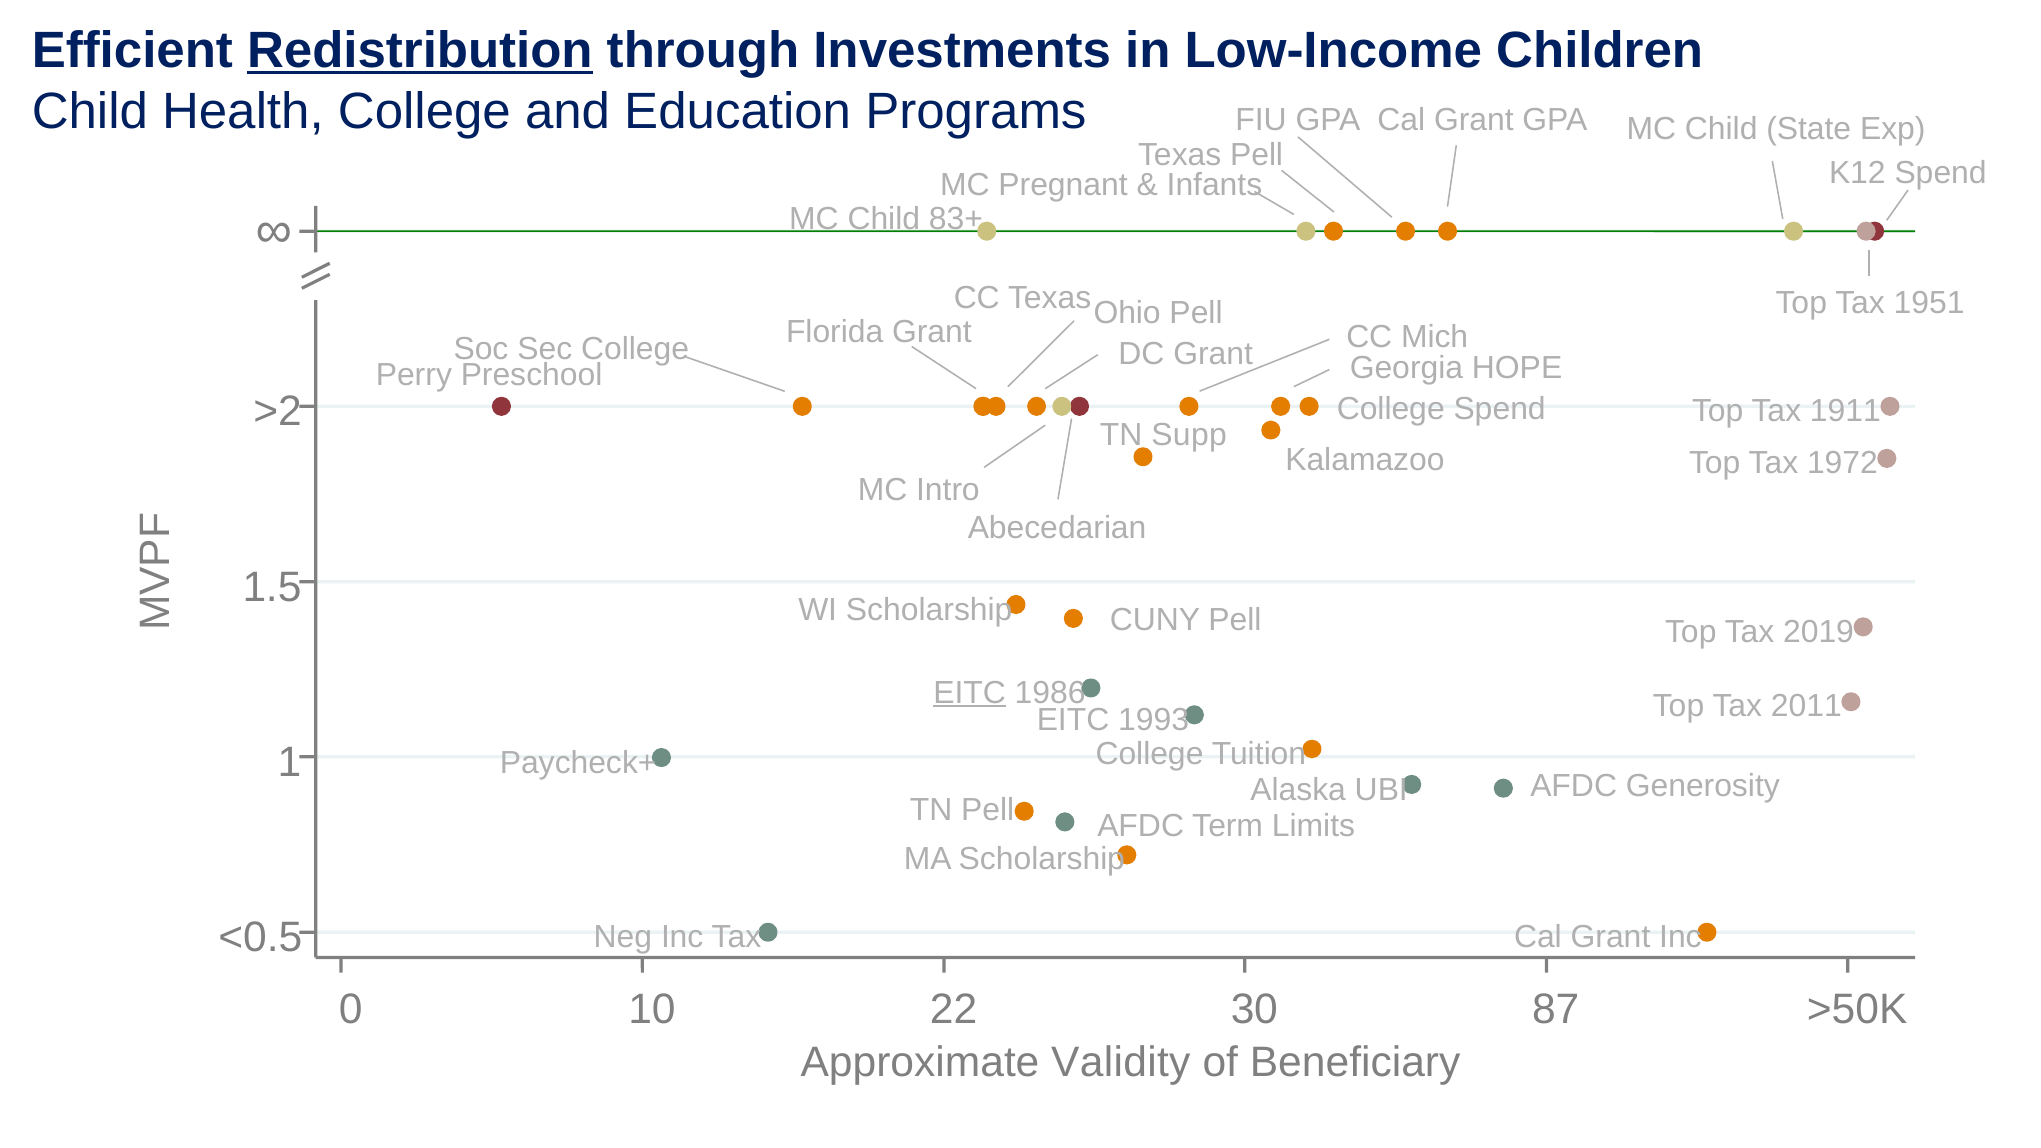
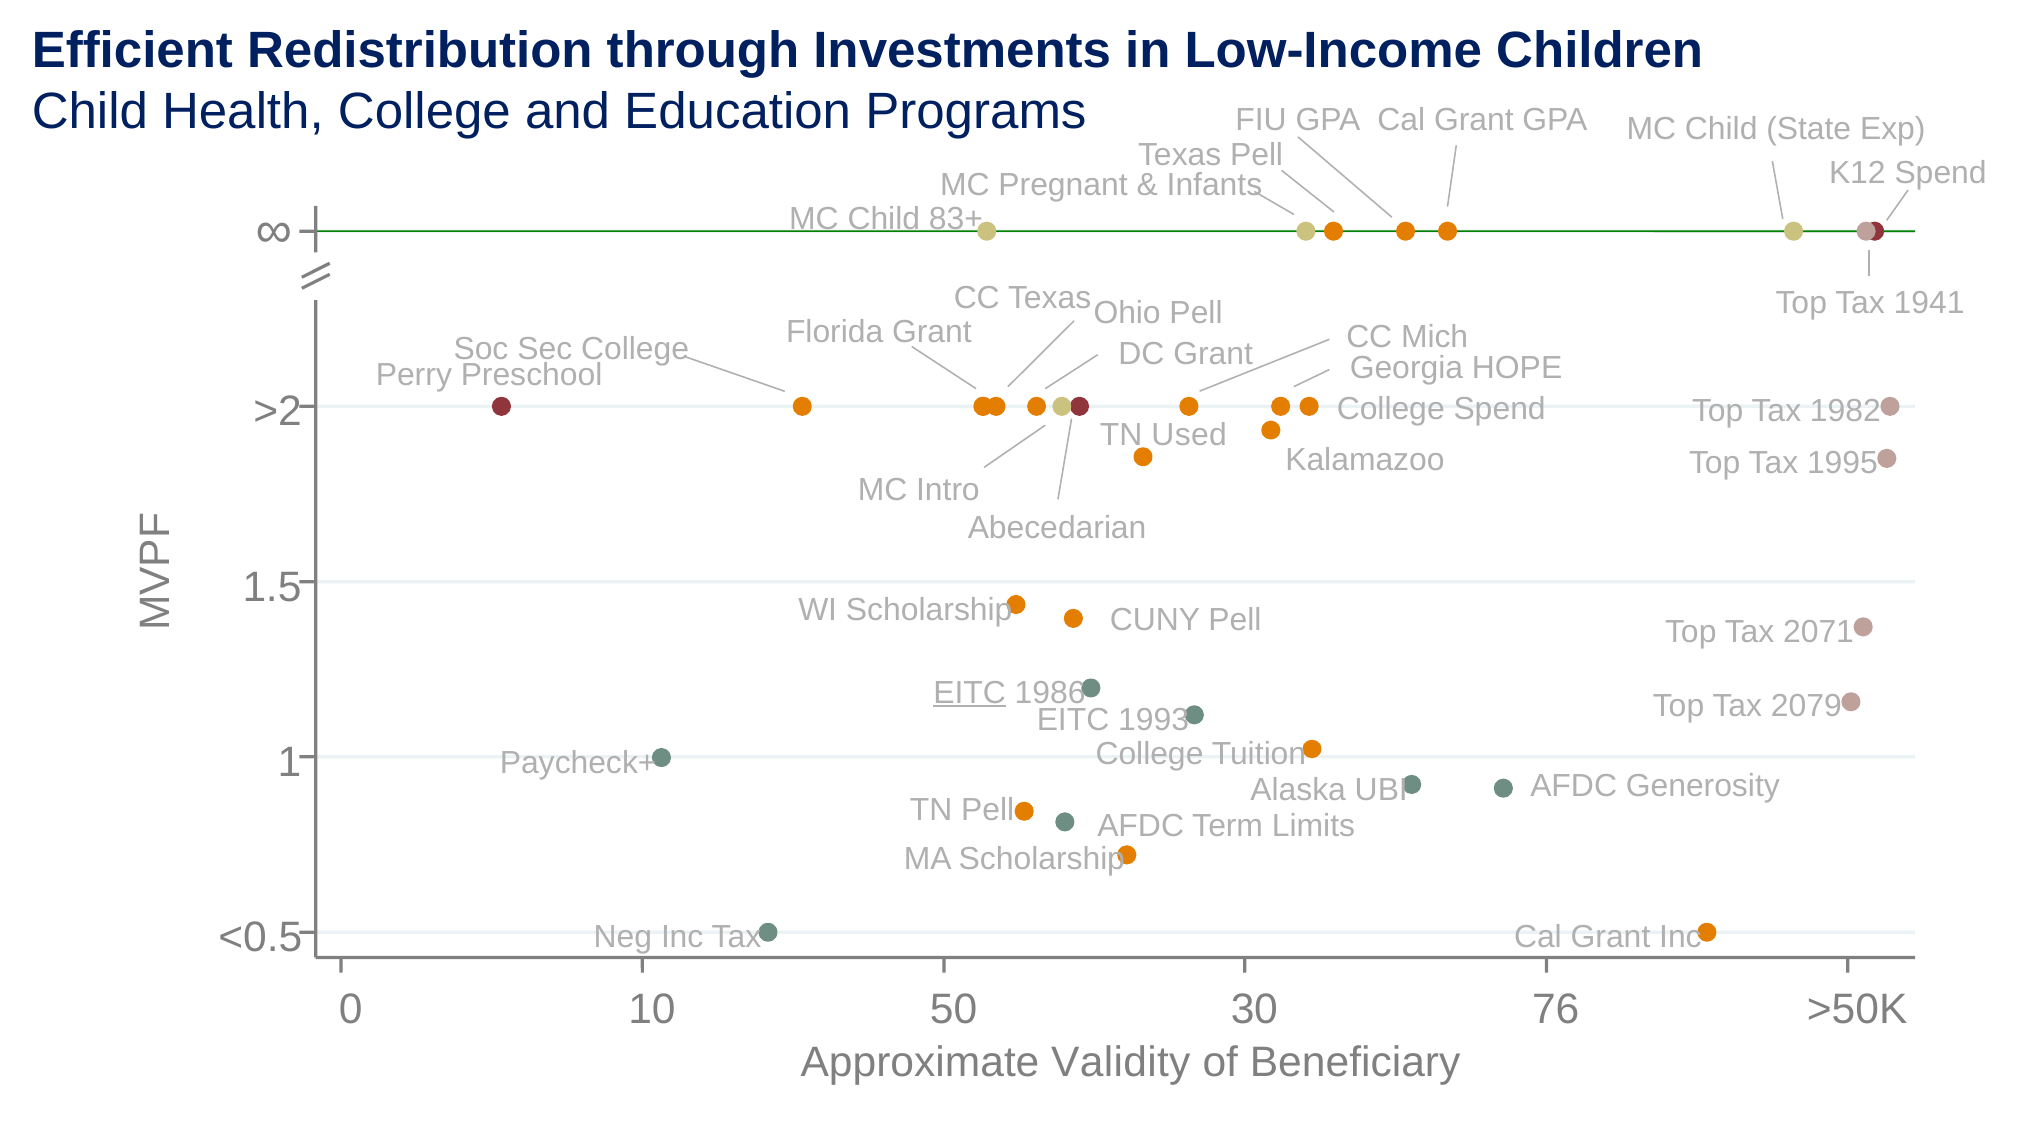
Redistribution underline: present -> none (420, 50)
1951: 1951 -> 1941 (1929, 303)
1911: 1911 -> 1982 (1845, 411)
Supp: Supp -> Used (1189, 435)
1972: 1972 -> 1995 (1842, 463)
2019: 2019 -> 2071 (1819, 632)
2011: 2011 -> 2079 (1806, 706)
22: 22 -> 50 (954, 1010)
87: 87 -> 76 (1556, 1010)
